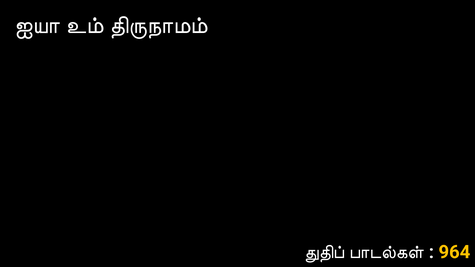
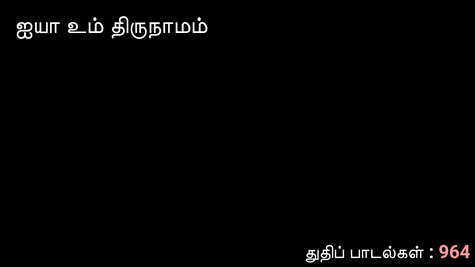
964 colour: yellow -> pink (454, 252)
